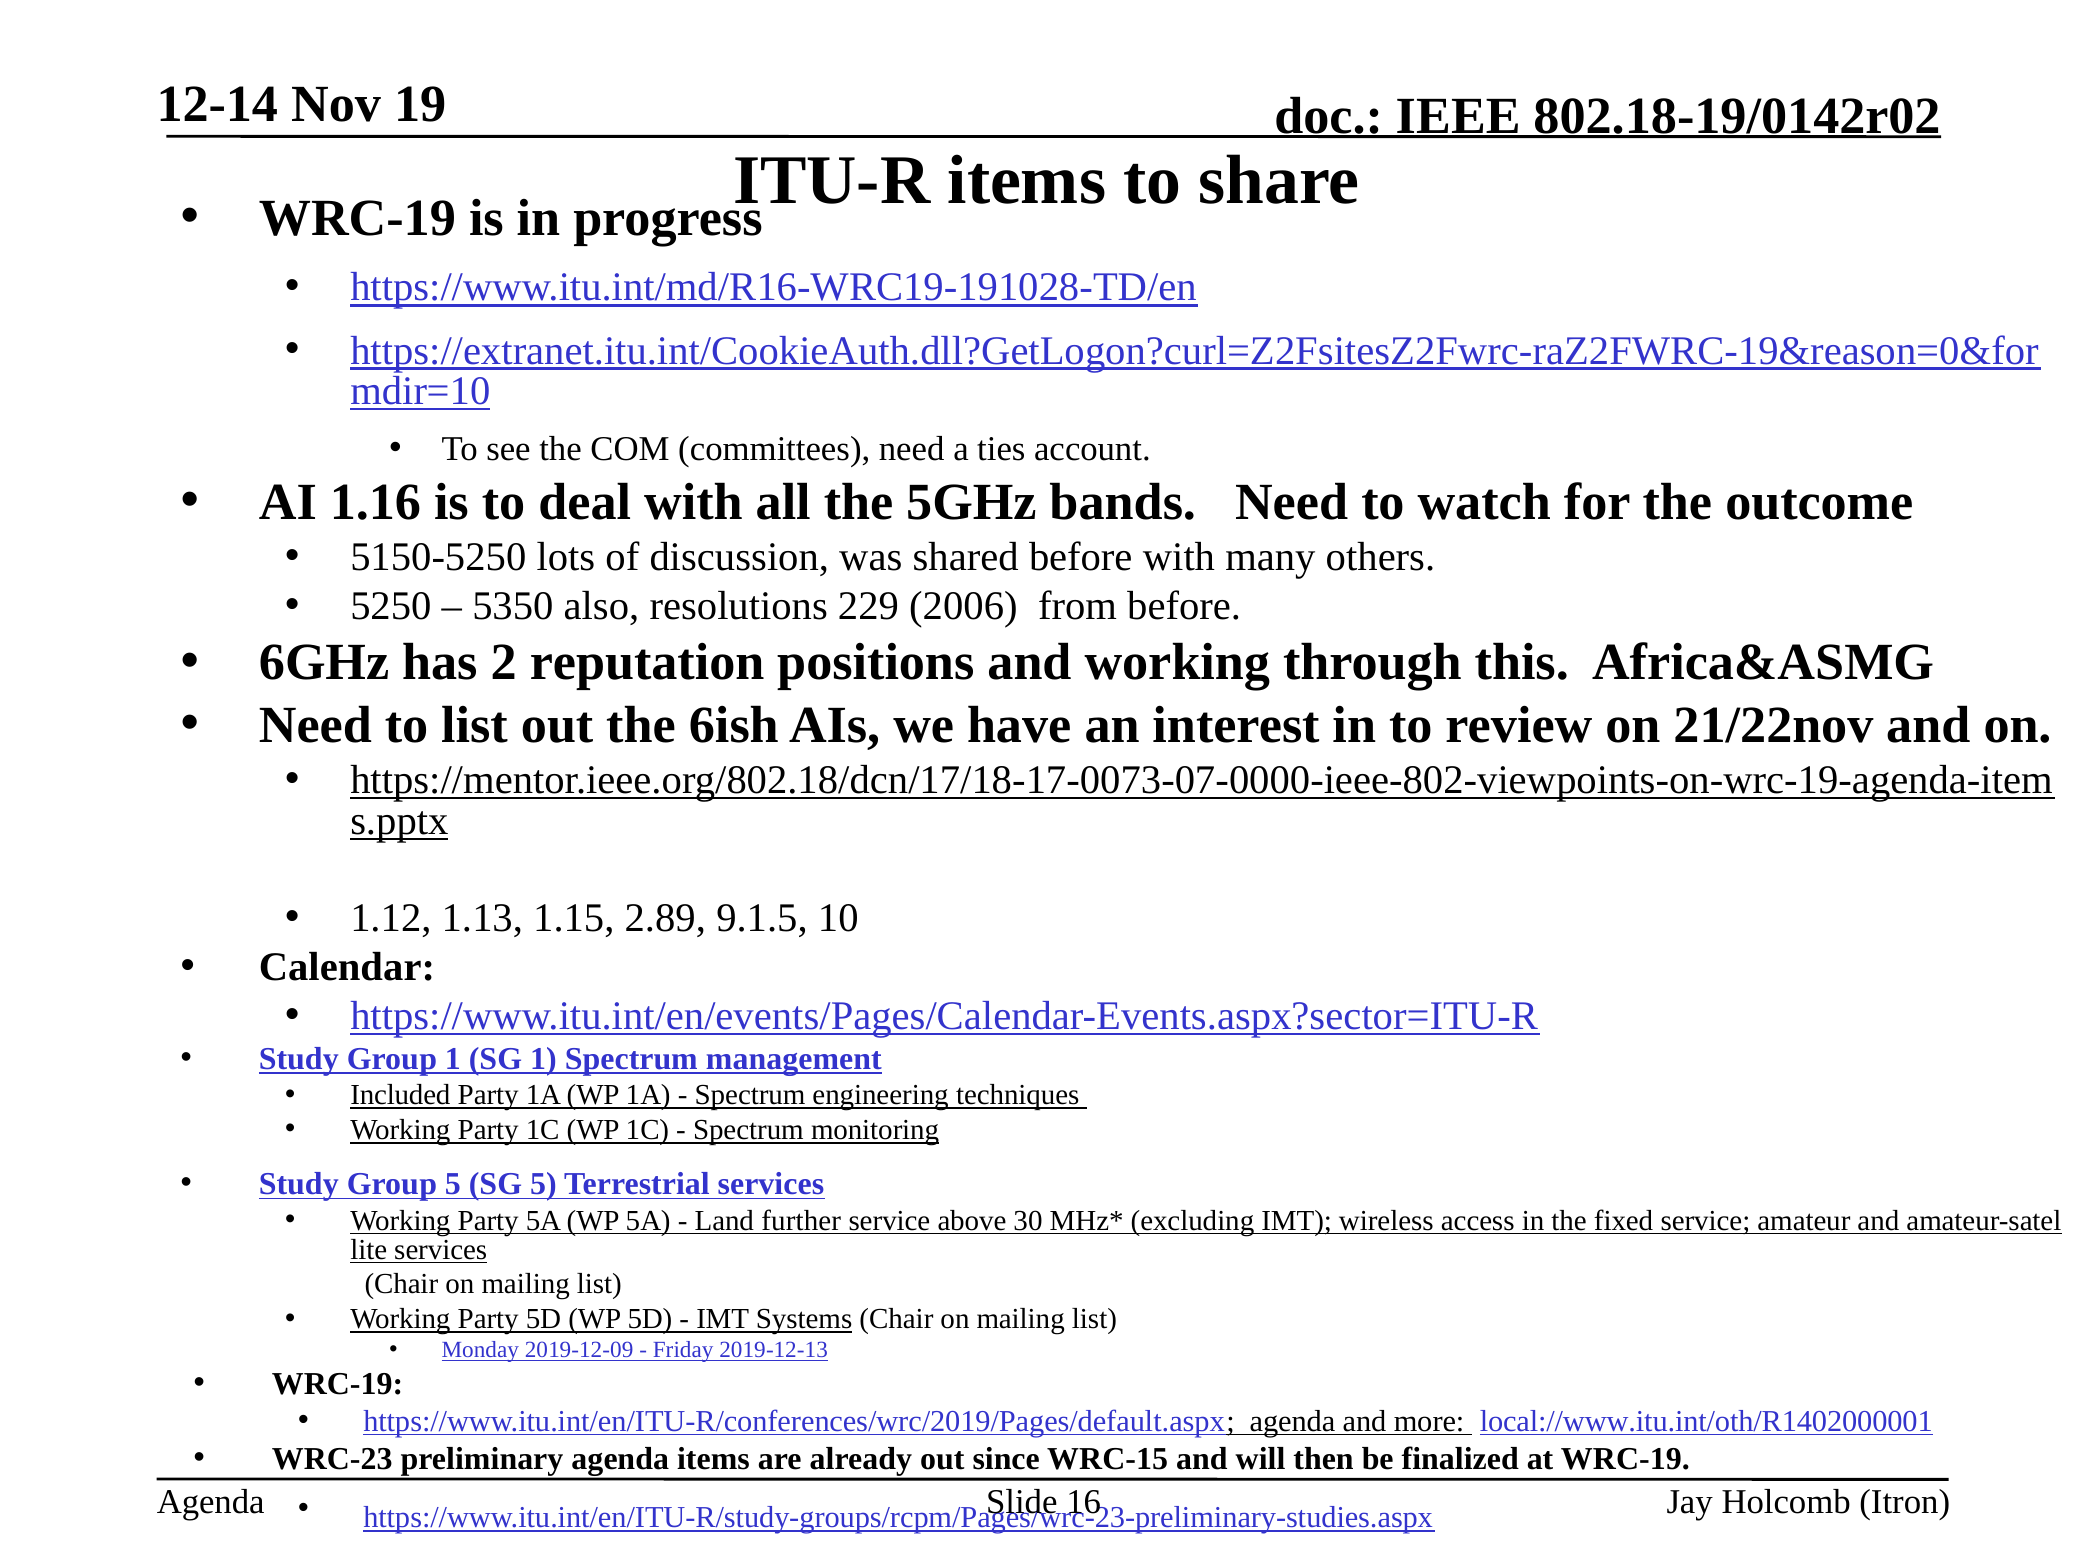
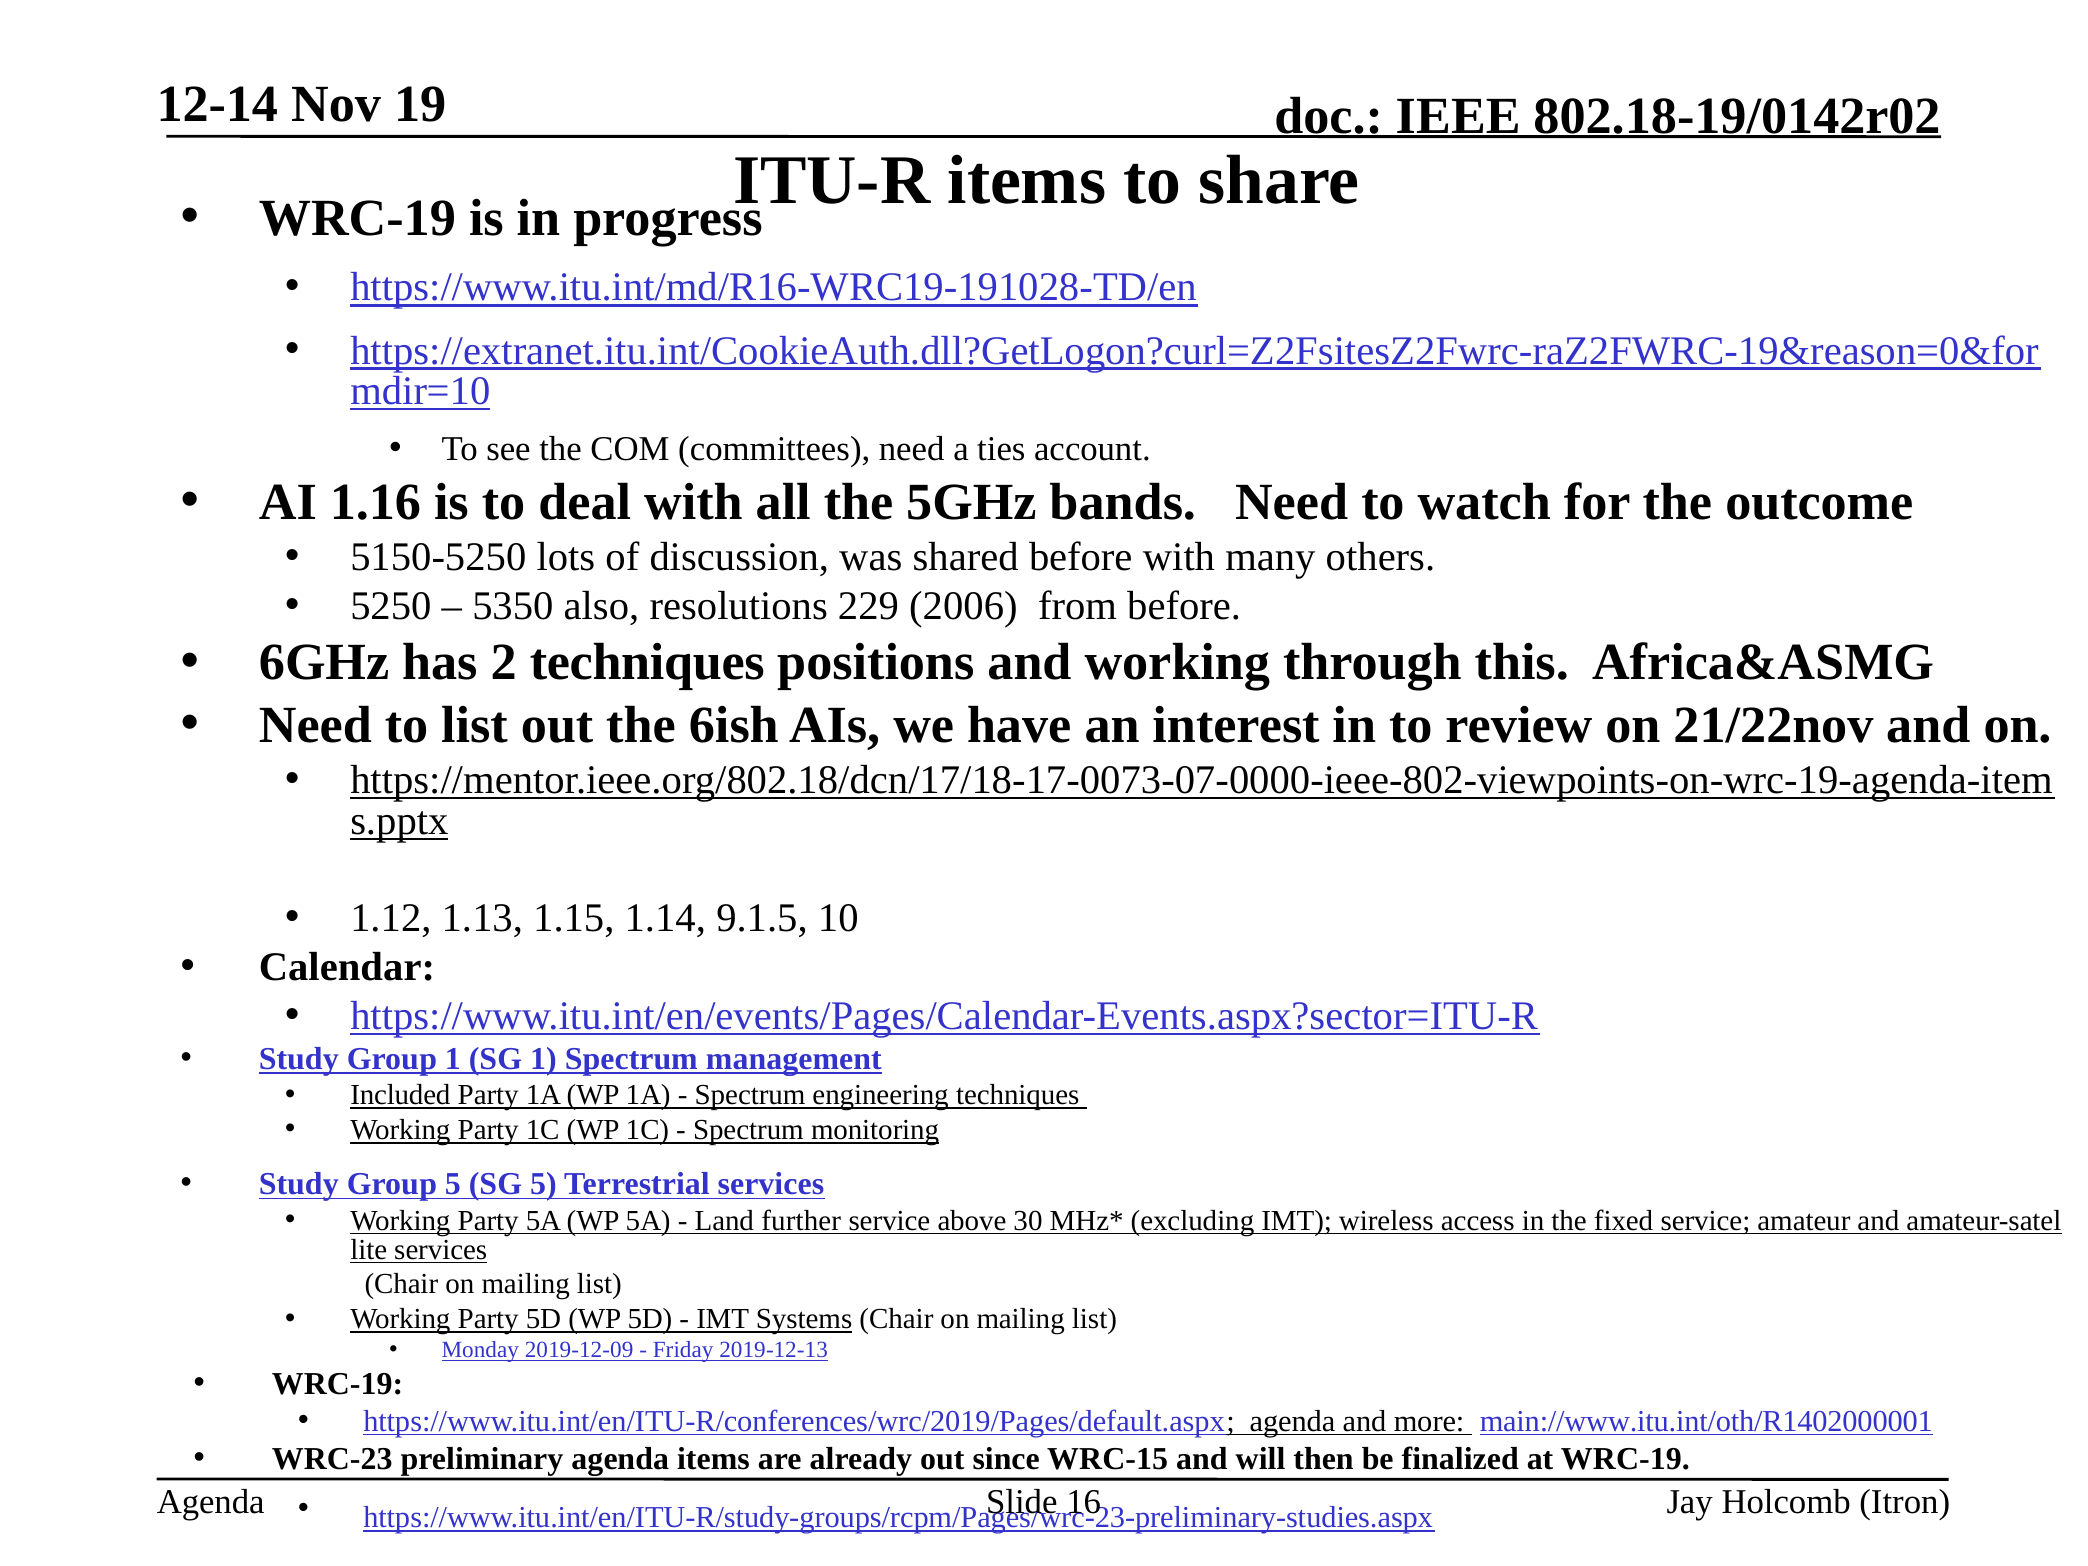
2 reputation: reputation -> techniques (647, 663)
2.89: 2.89 -> 1.14 (665, 918)
local://www.itu.int/oth/R1402000001: local://www.itu.int/oth/R1402000001 -> main://www.itu.int/oth/R1402000001 (1706, 1421)
